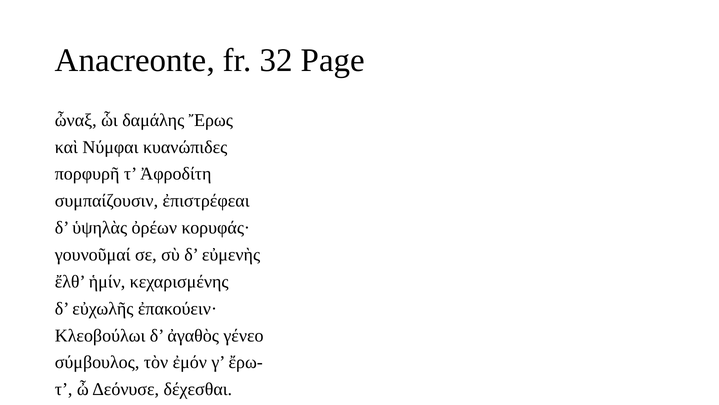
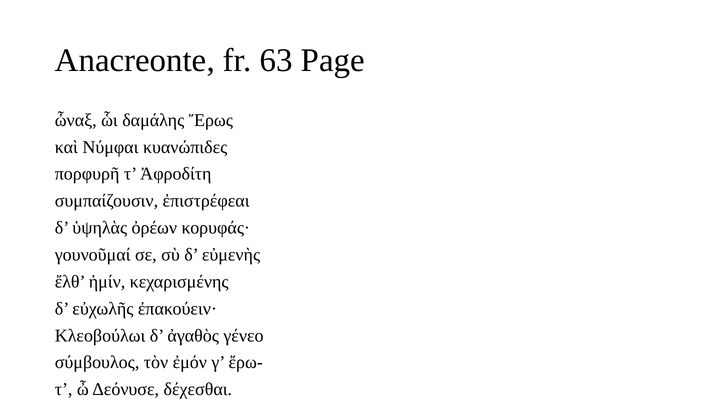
32: 32 -> 63 (276, 60)
